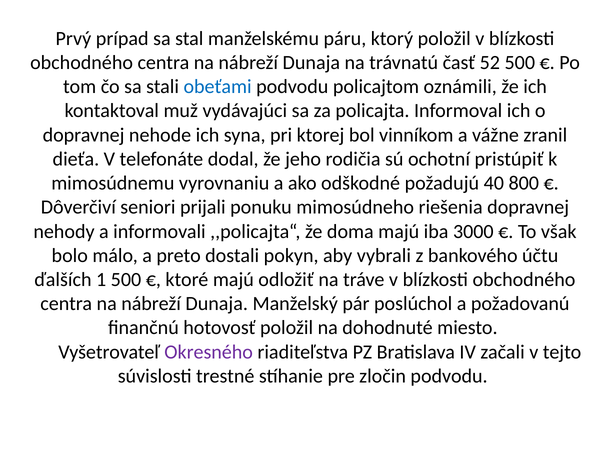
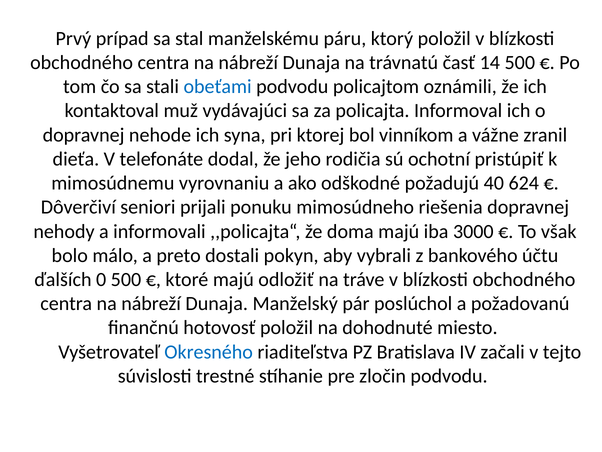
52: 52 -> 14 (490, 63)
800: 800 -> 624 (524, 183)
1: 1 -> 0 (101, 279)
Okresného colour: purple -> blue (209, 352)
